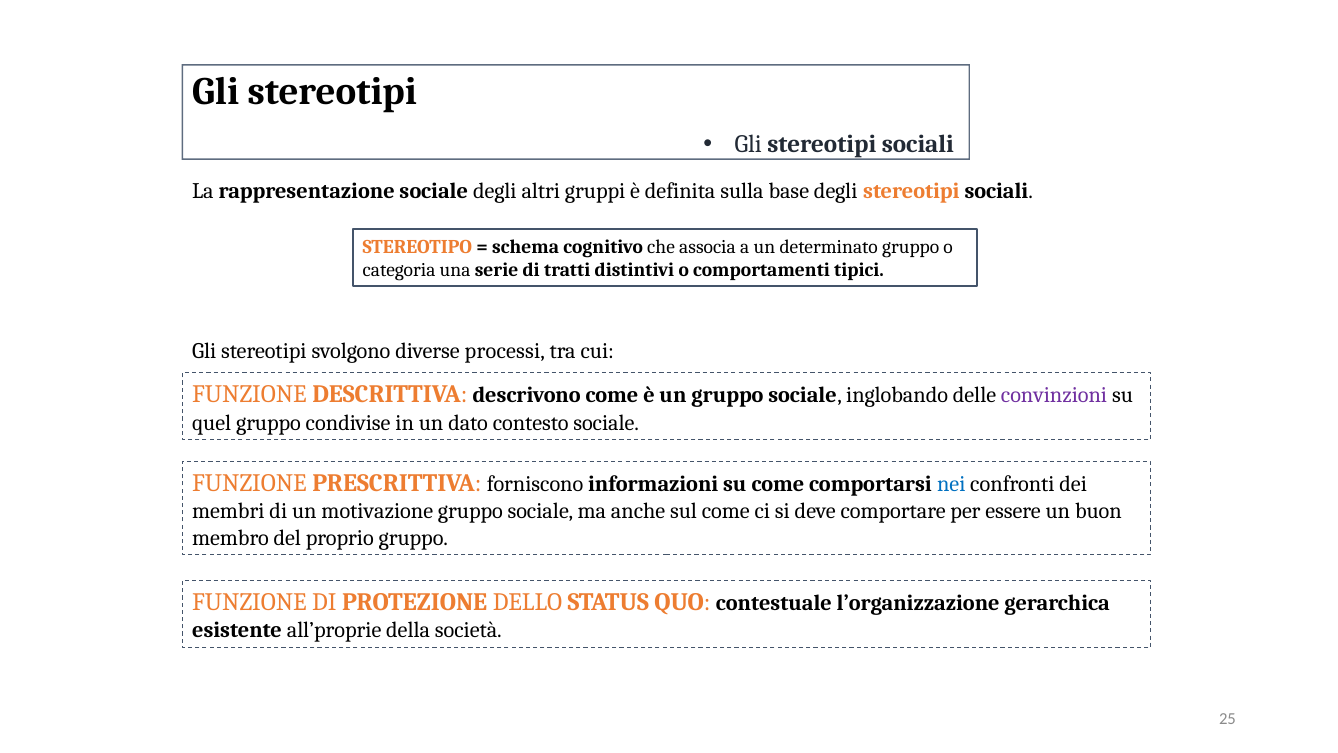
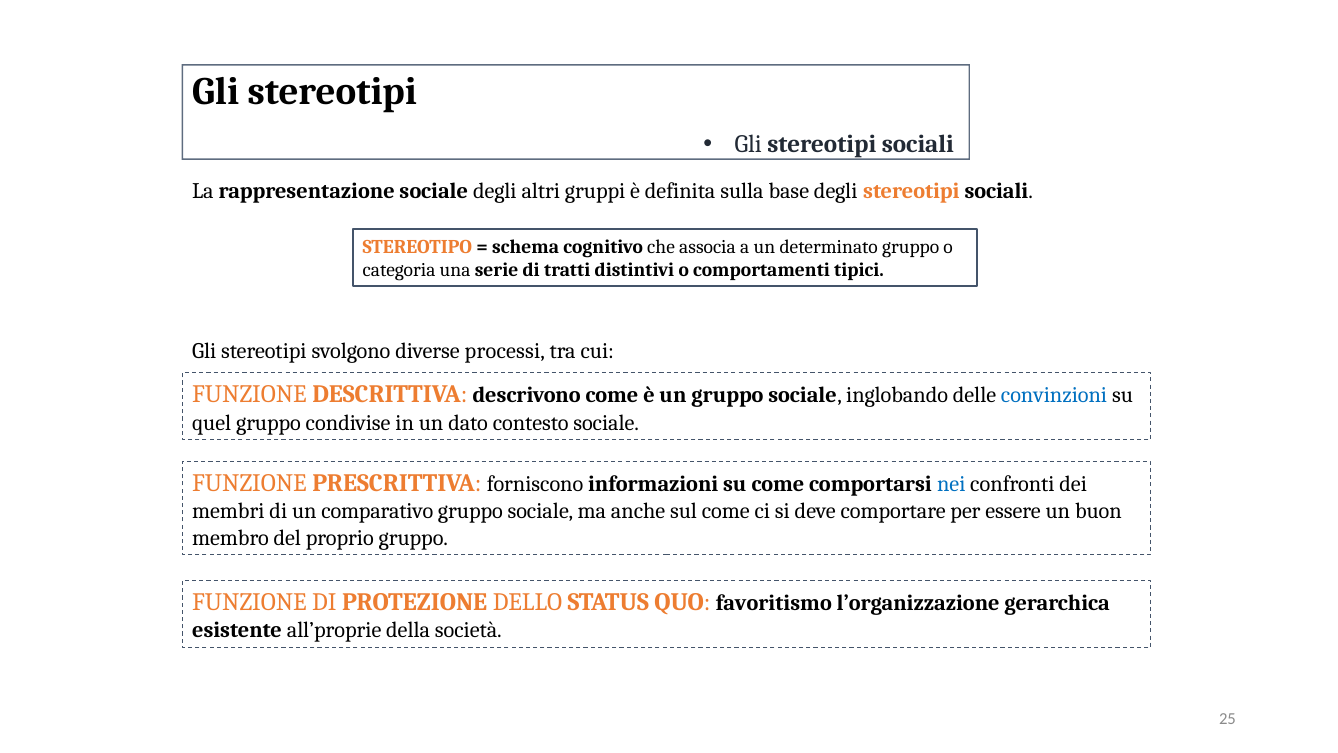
convinzioni colour: purple -> blue (1054, 395)
motivazione: motivazione -> comparativo (377, 511)
contestuale: contestuale -> favoritismo (774, 603)
